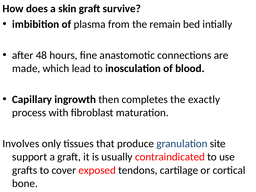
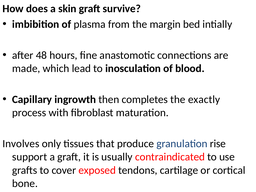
remain: remain -> margin (165, 24)
site: site -> rise (218, 144)
